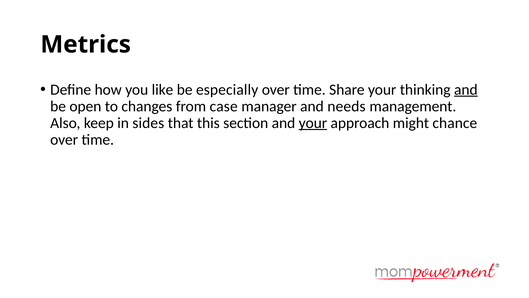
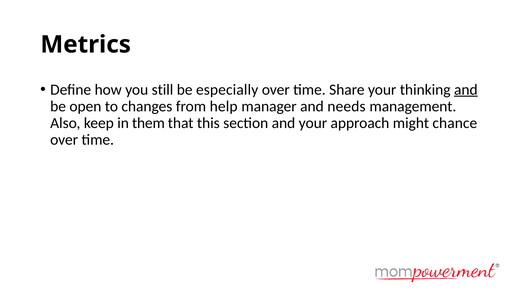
like: like -> still (163, 89)
case: case -> help (224, 106)
sides: sides -> them (148, 123)
your underline: present -> none (313, 123)
